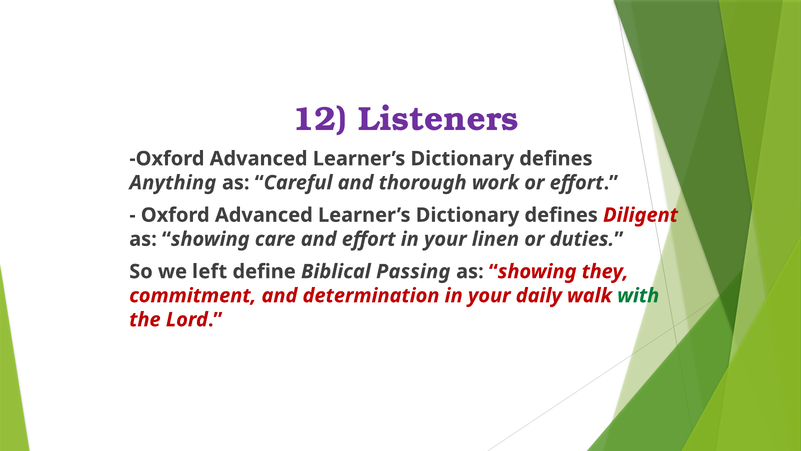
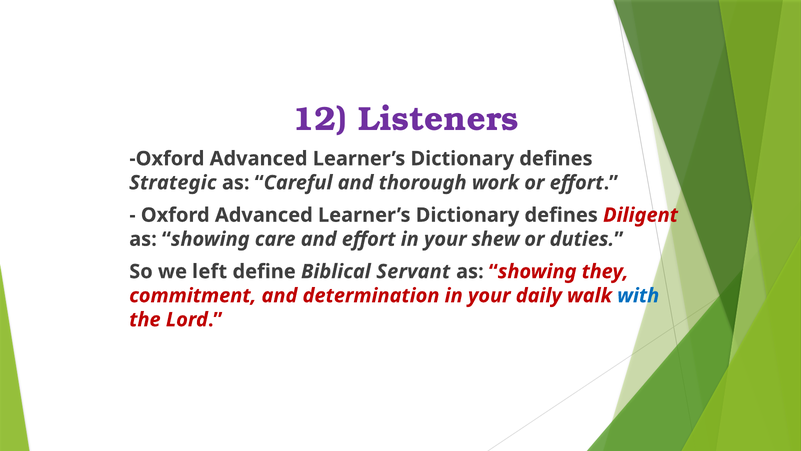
Anything: Anything -> Strategic (173, 183)
linen: linen -> shew (496, 239)
Passing: Passing -> Servant (413, 271)
with colour: green -> blue (638, 295)
